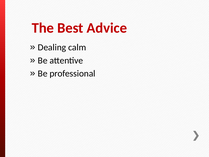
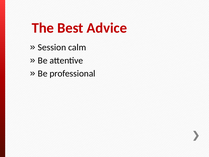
Dealing: Dealing -> Session (52, 47)
